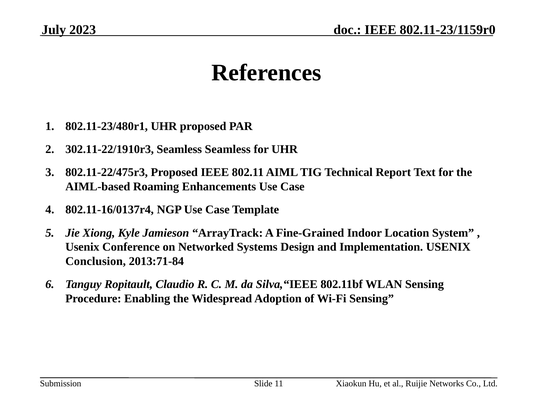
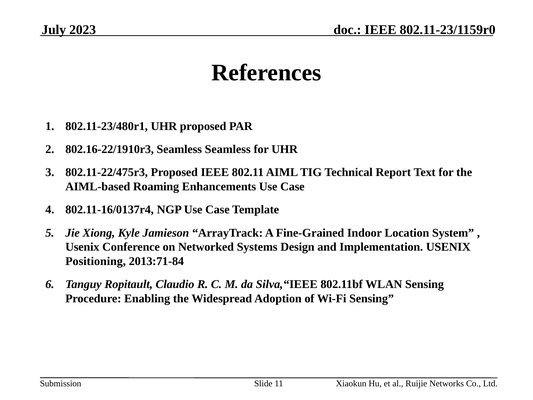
302.11-22/1910r3: 302.11-22/1910r3 -> 802.16-22/1910r3 (110, 149)
Conclusion: Conclusion -> Positioning (96, 261)
